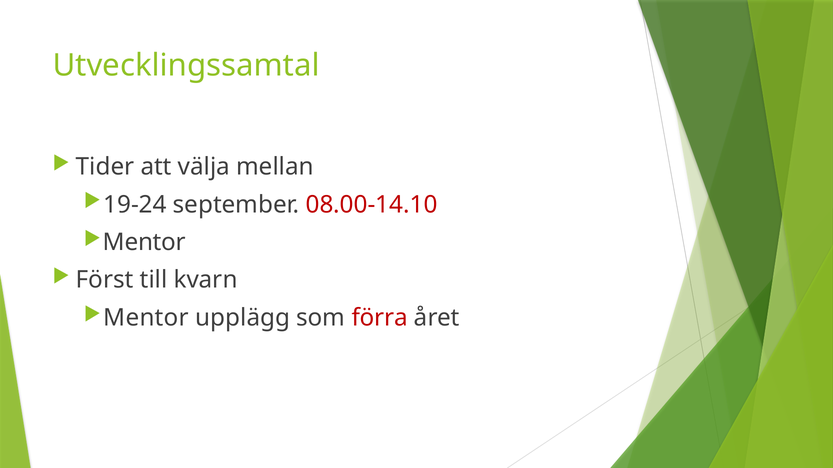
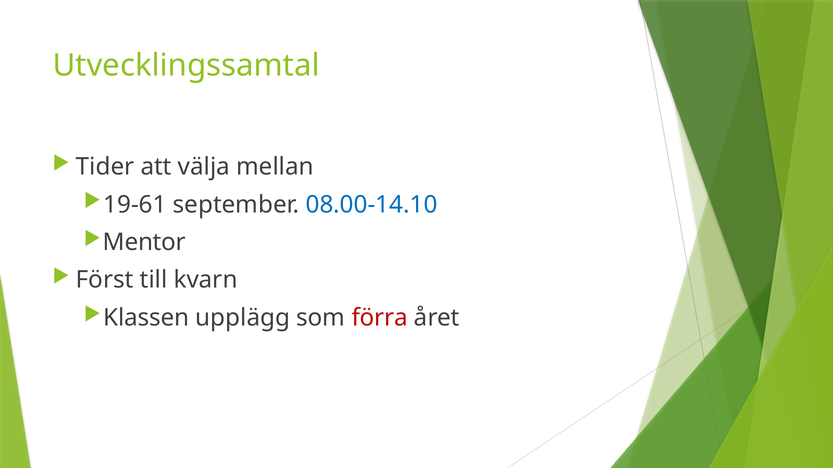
19-24: 19-24 -> 19-61 (135, 205)
08.00-14.10 colour: red -> blue (372, 205)
Mentor: Mentor -> Klassen (146, 318)
